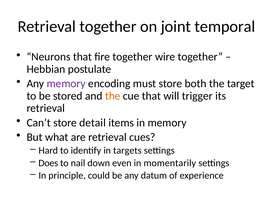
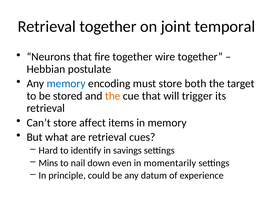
memory colour: purple -> blue (66, 84)
detail: detail -> affect (93, 123)
targets: targets -> savings (127, 150)
Does: Does -> Mins (48, 163)
